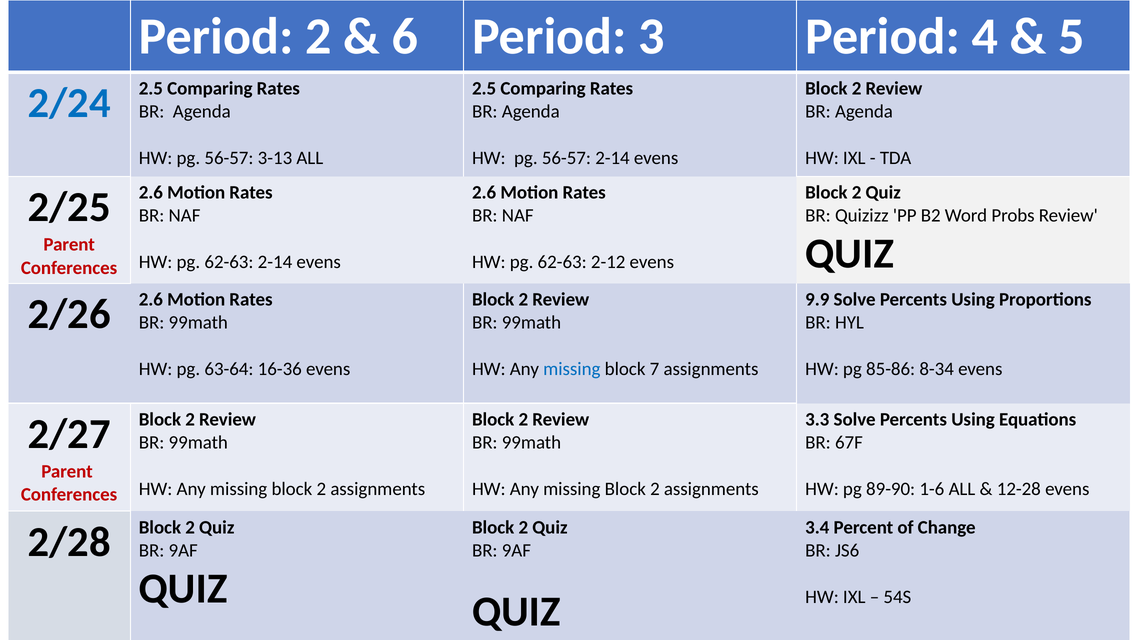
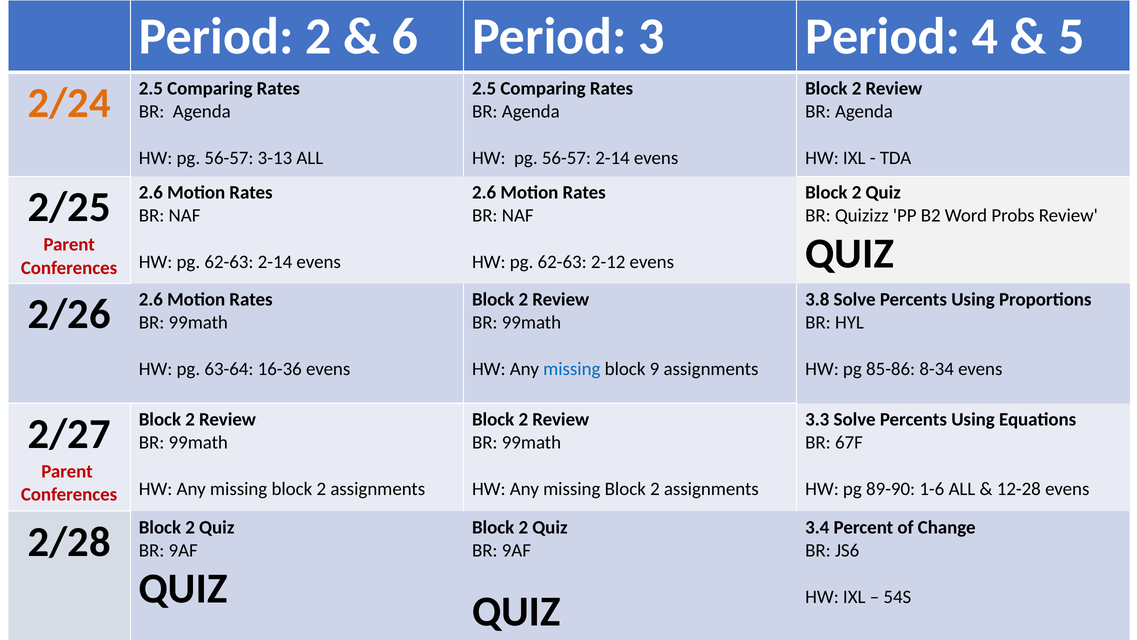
2/24 colour: blue -> orange (69, 103)
9.9: 9.9 -> 3.8 (817, 299)
7: 7 -> 9 (655, 369)
